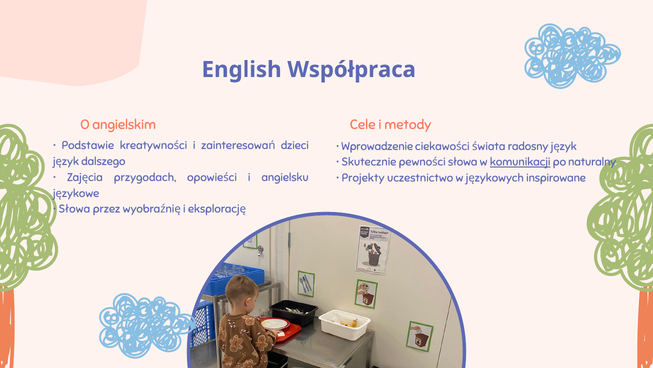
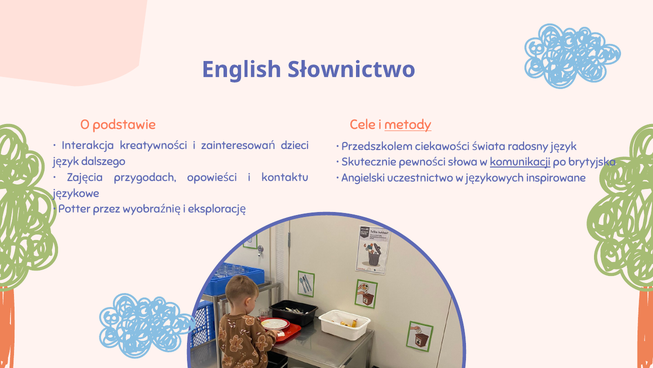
Współpraca: Współpraca -> Słownictwo (352, 70)
angielskim: angielskim -> podstawie (124, 125)
metody underline: none -> present (408, 125)
Podstawie: Podstawie -> Interakcja (88, 145)
Wprowadzenie: Wprowadzenie -> Przedszkolem (377, 146)
naturalny: naturalny -> brytyjska (592, 162)
angielsku: angielsku -> kontaktu (285, 177)
Projekty: Projekty -> Angielski (363, 178)
Słowa: Słowa -> Potter (74, 209)
